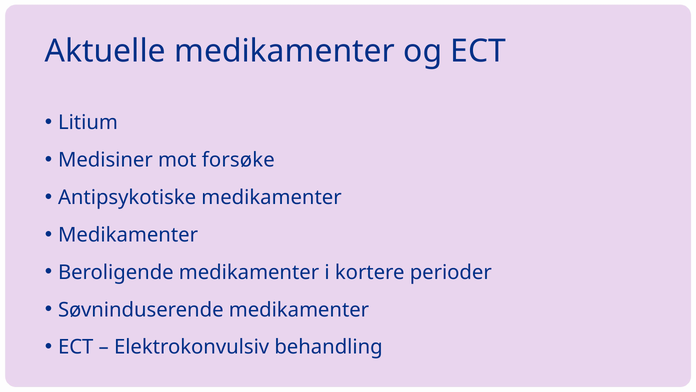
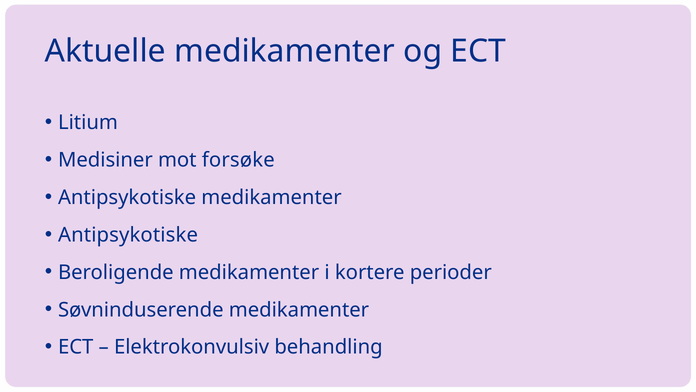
Medikamenter: Medikamenter -> Antipsykotiske (128, 235)
